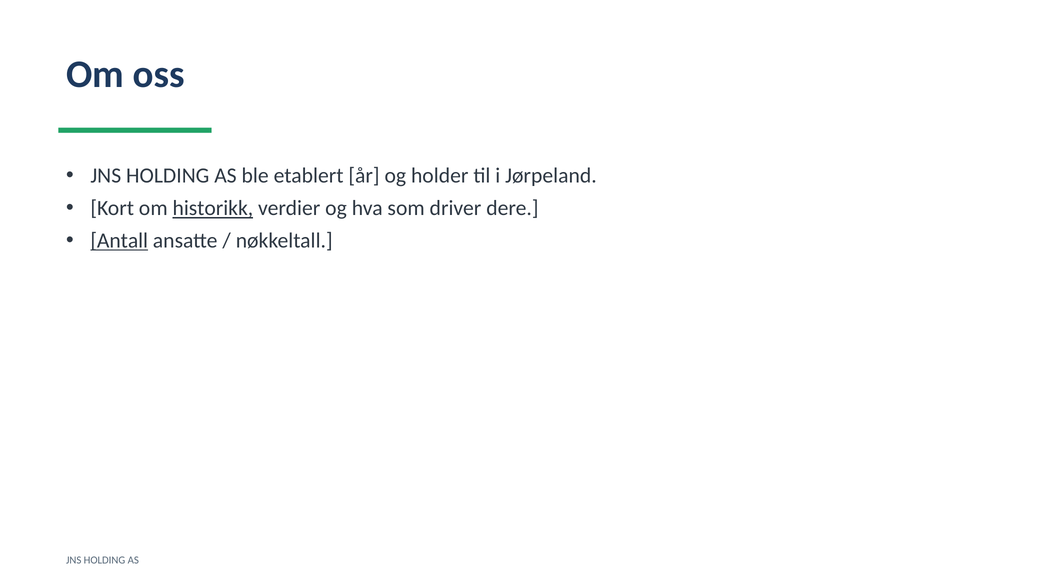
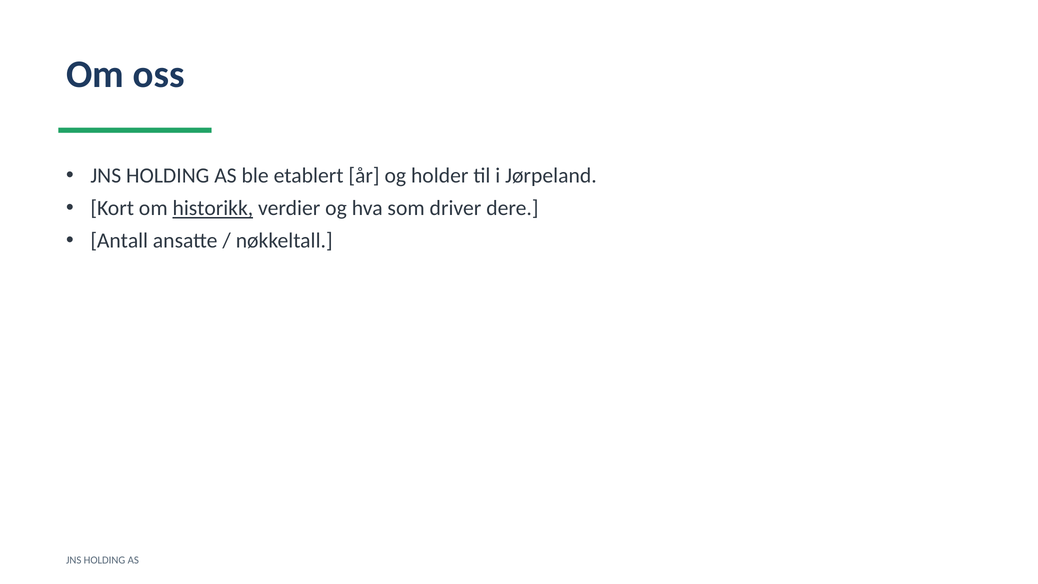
Antall underline: present -> none (119, 241)
